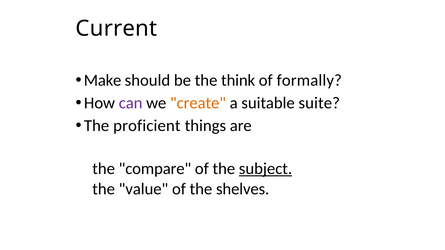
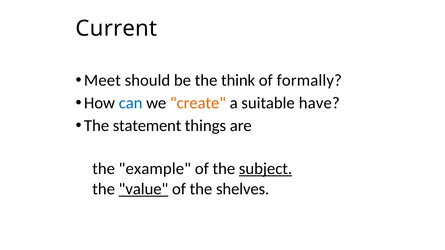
Make: Make -> Meet (102, 81)
can colour: purple -> blue (131, 103)
suite: suite -> have (319, 103)
proficient: proficient -> statement (147, 126)
compare: compare -> example (155, 169)
value underline: none -> present (143, 189)
